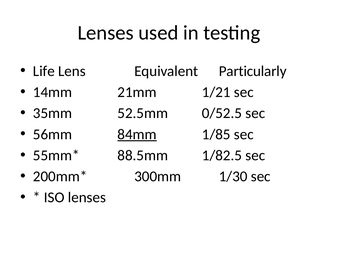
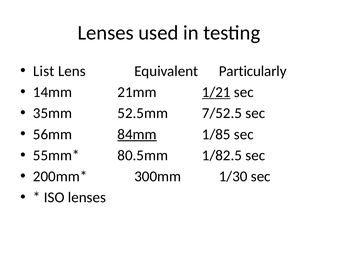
Life: Life -> List (44, 71)
1/21 underline: none -> present (216, 92)
0/52.5: 0/52.5 -> 7/52.5 (222, 113)
88.5mm: 88.5mm -> 80.5mm (143, 155)
